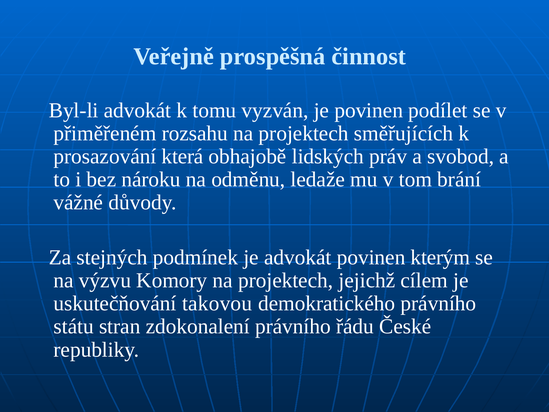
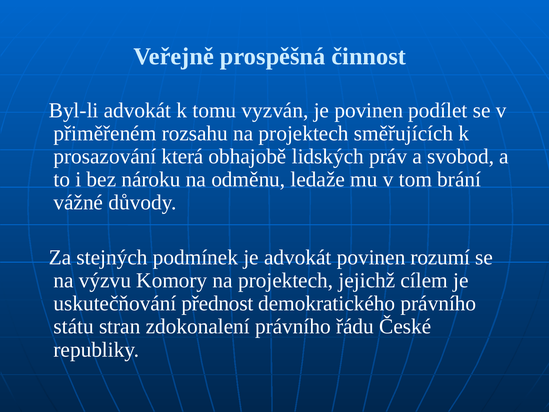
kterým: kterým -> rozumí (440, 257)
takovou: takovou -> přednost (217, 303)
